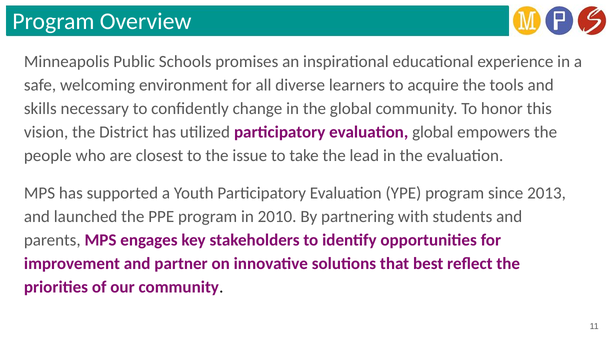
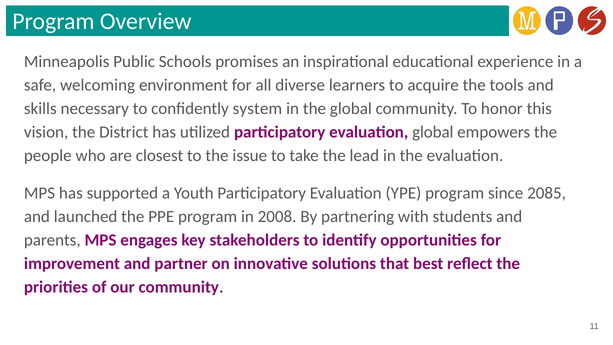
change: change -> system (257, 109)
2013: 2013 -> 2085 (547, 193)
2010: 2010 -> 2008 (277, 216)
